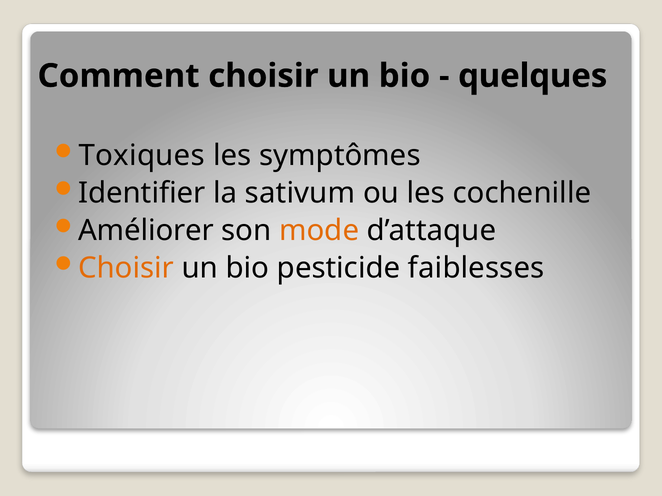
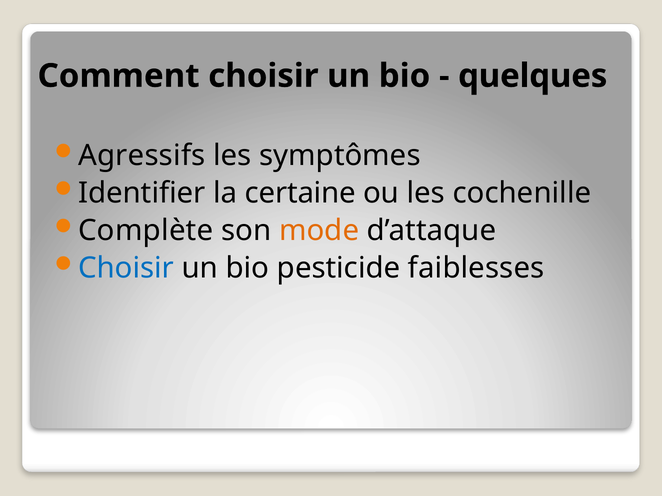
Toxiques: Toxiques -> Agressifs (142, 156)
sativum: sativum -> certaine (300, 193)
Améliorer: Améliorer -> Complète (146, 231)
Choisir colour: orange -> blue (126, 268)
